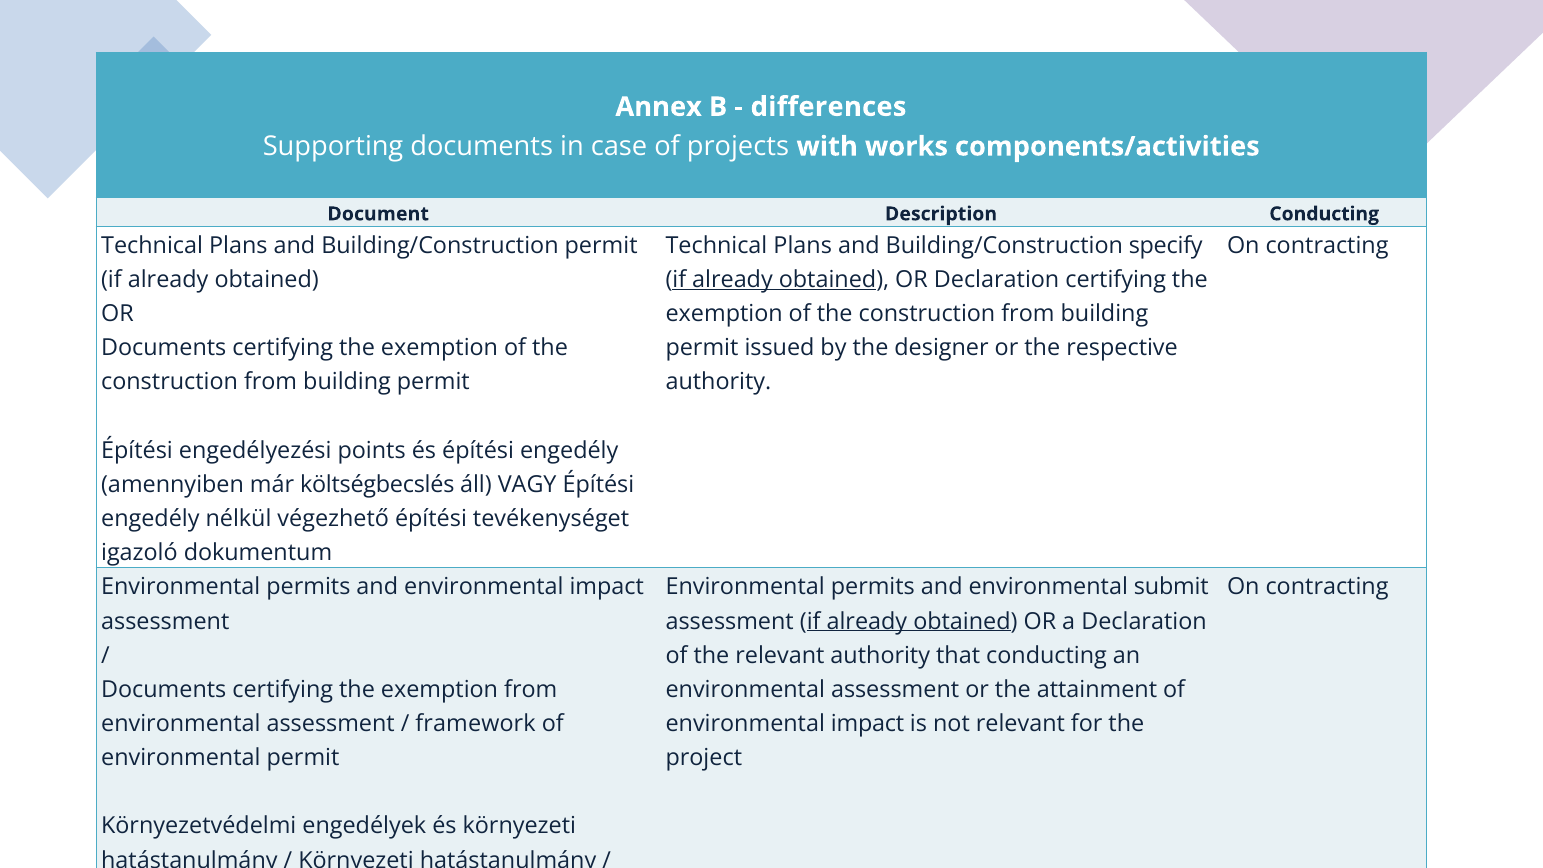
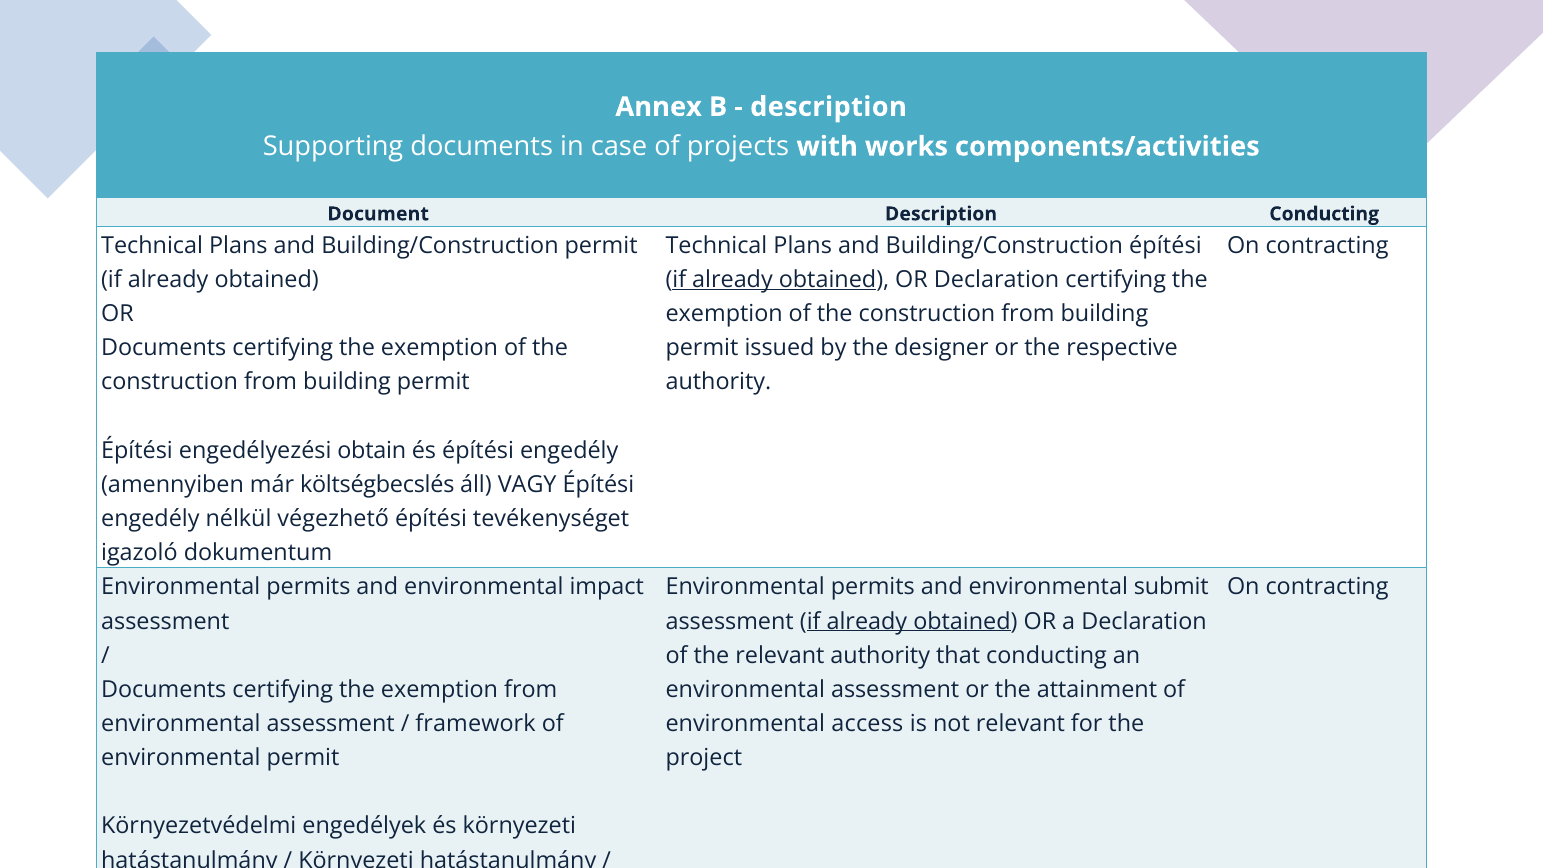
differences: differences -> description (829, 107)
Building/Construction specify: specify -> építési (1165, 246)
points: points -> obtain (372, 451)
impact: impact -> access (867, 724)
